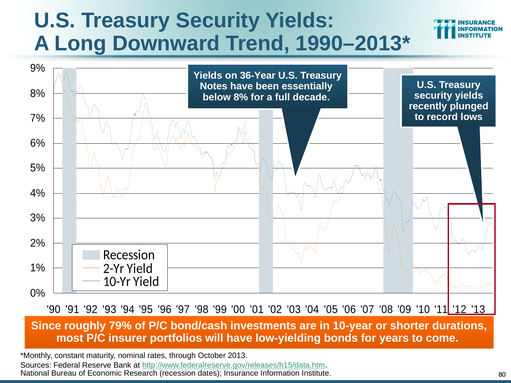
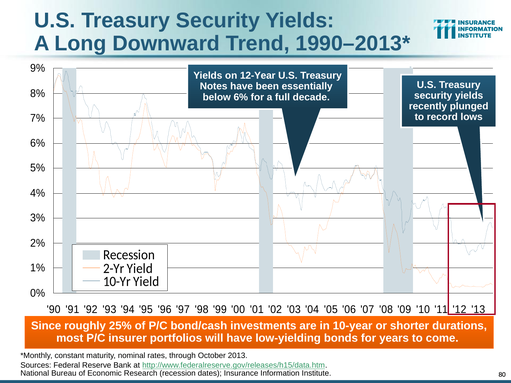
36-Year: 36-Year -> 12-Year (258, 76)
below 8%: 8% -> 6% (241, 97)
79%: 79% -> 25% (120, 326)
